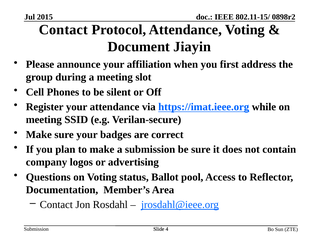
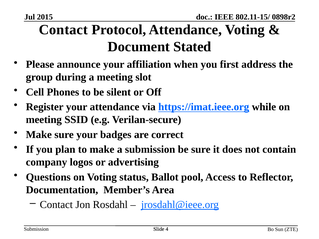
Jiayin: Jiayin -> Stated (192, 47)
